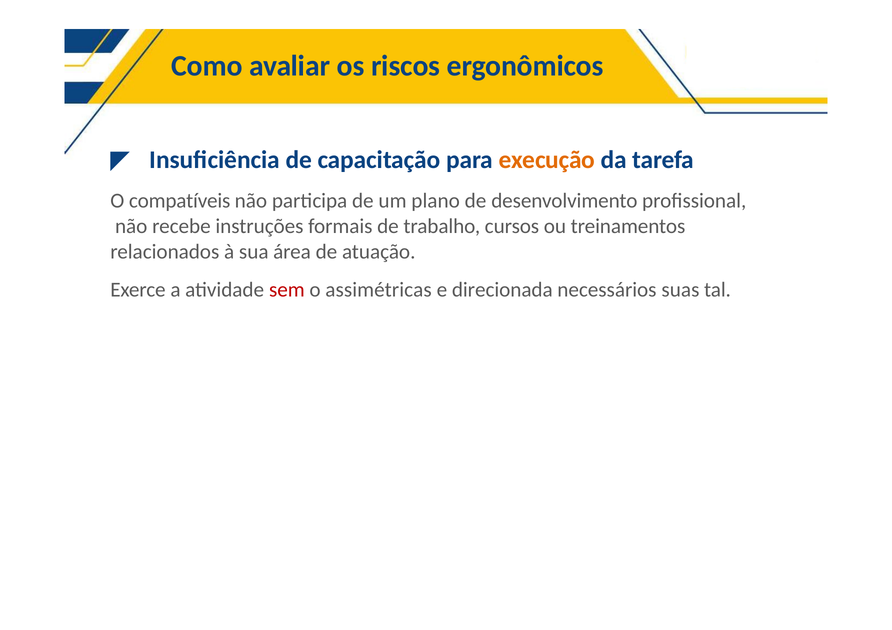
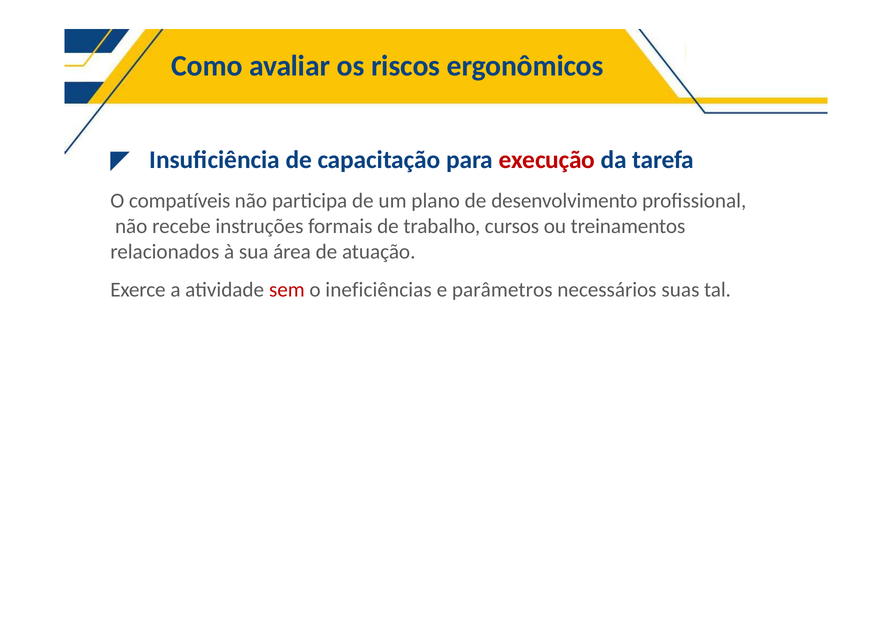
execução colour: orange -> red (547, 160)
assimétricas: assimétricas -> ineficiências (379, 290)
direcionada: direcionada -> parâmetros (502, 290)
